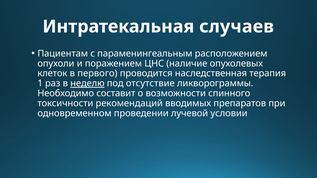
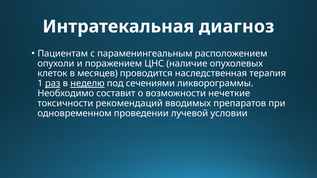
случаев: случаев -> диагноз (237, 27)
первого: первого -> месяцев (97, 74)
раз underline: none -> present (53, 84)
отсутствие: отсутствие -> сечениями (150, 84)
спинного: спинного -> нечеткие (229, 94)
